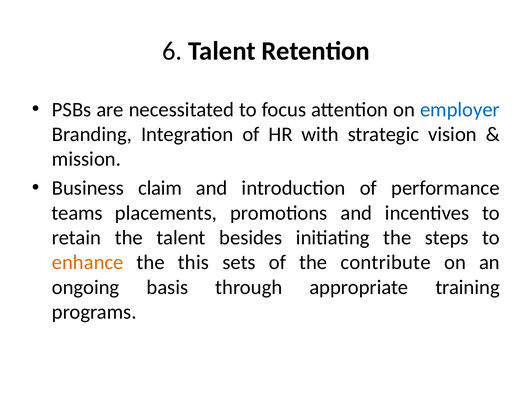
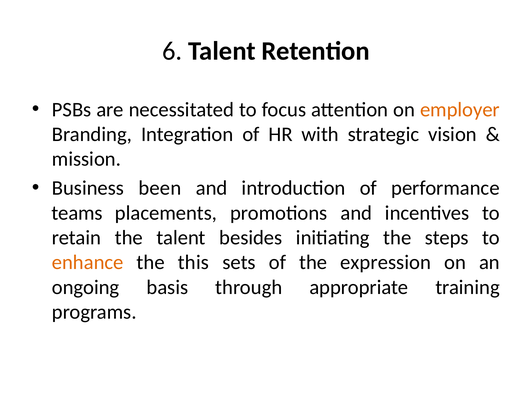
employer colour: blue -> orange (460, 110)
claim: claim -> been (160, 188)
contribute: contribute -> expression (386, 262)
